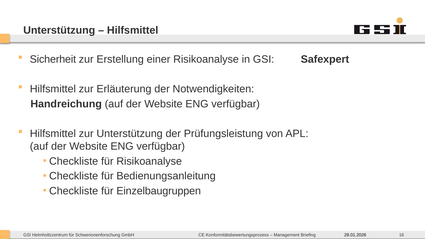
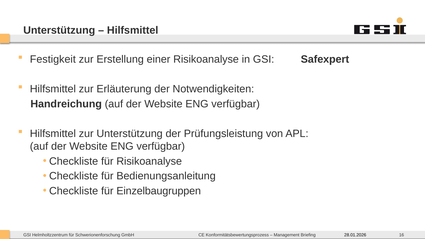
Sicherheit: Sicherheit -> Festigkeit (53, 59)
